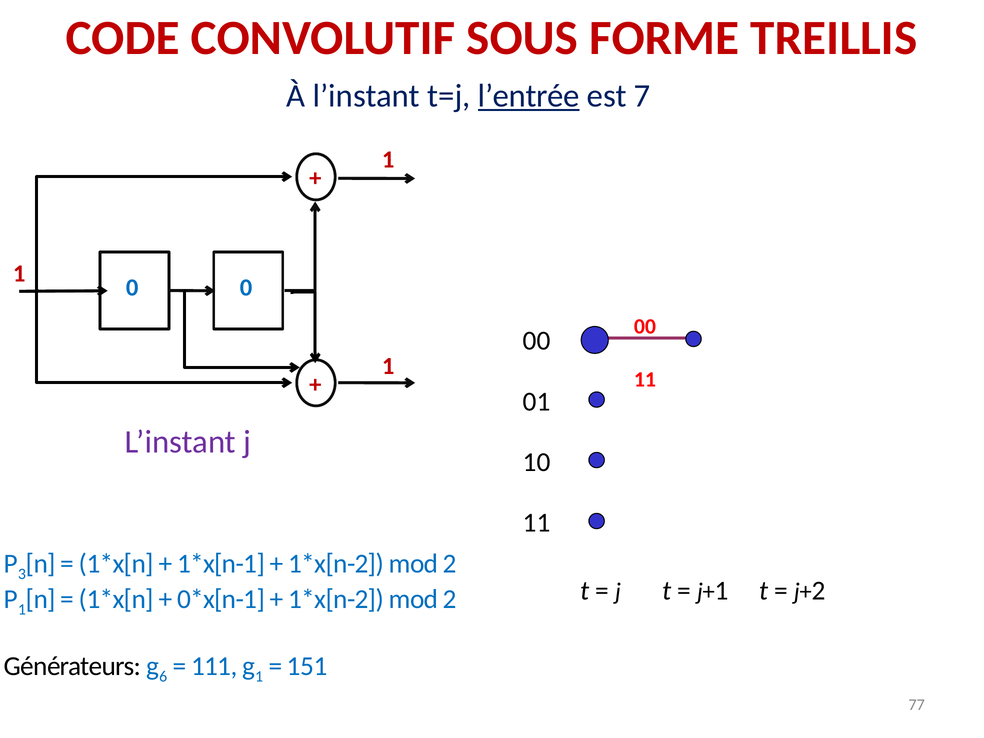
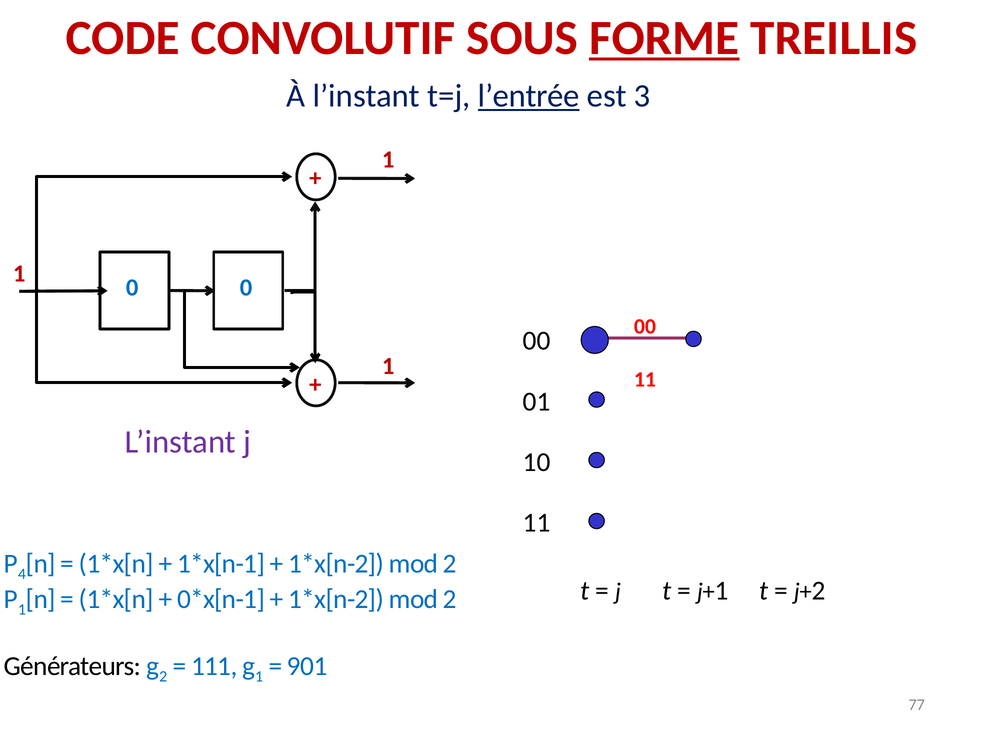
FORME underline: none -> present (664, 38)
7: 7 -> 3 (642, 96)
3: 3 -> 4 (22, 574)
6: 6 -> 2 (163, 677)
151: 151 -> 901 (307, 666)
